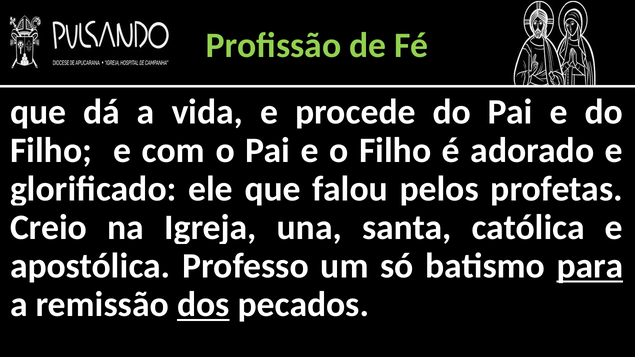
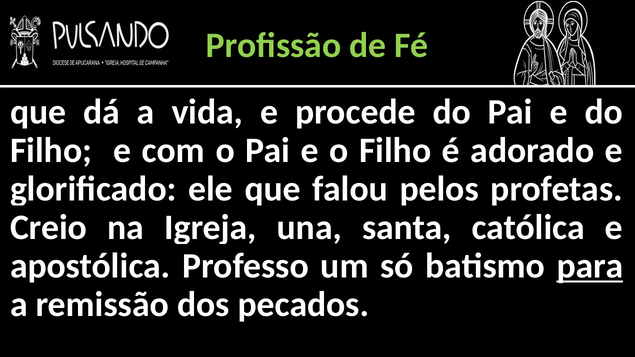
dos underline: present -> none (203, 305)
